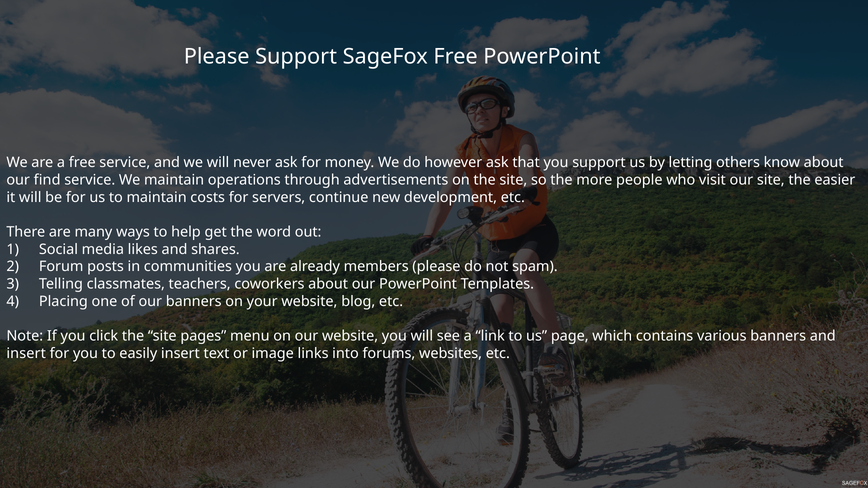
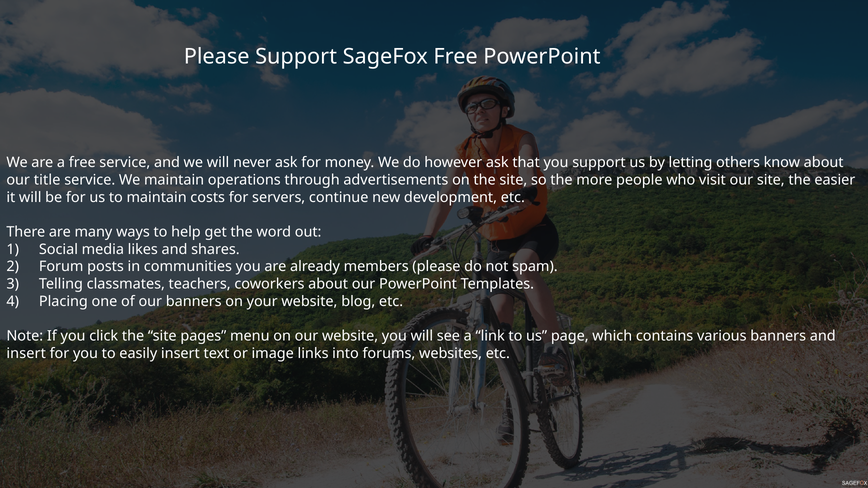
find: find -> title (47, 180)
